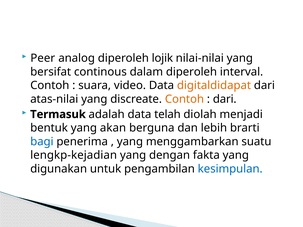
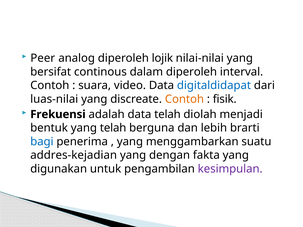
digitaldidapat colour: orange -> blue (214, 85)
atas-nilai: atas-nilai -> luas-nilai (54, 99)
dari: dari -> fisik (225, 99)
Termasuk: Termasuk -> Frekuensi (58, 114)
yang akan: akan -> telah (113, 128)
lengkp-kejadian: lengkp-kejadian -> addres-kejadian (74, 155)
kesimpulan colour: blue -> purple (230, 169)
